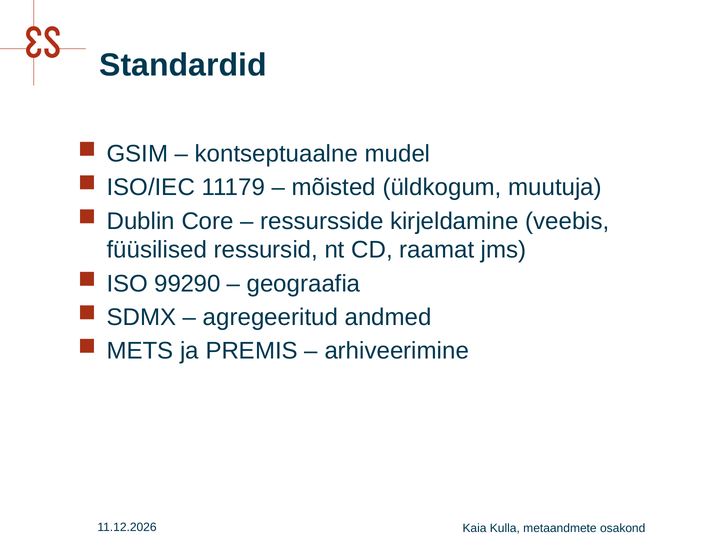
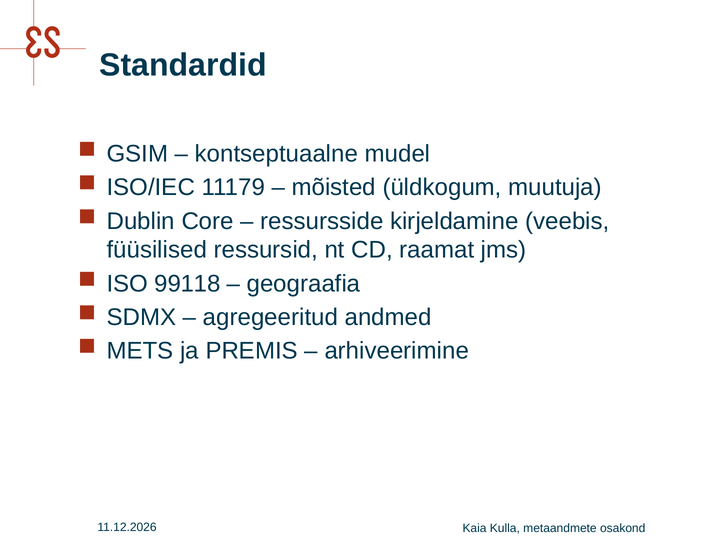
99290: 99290 -> 99118 (187, 284)
